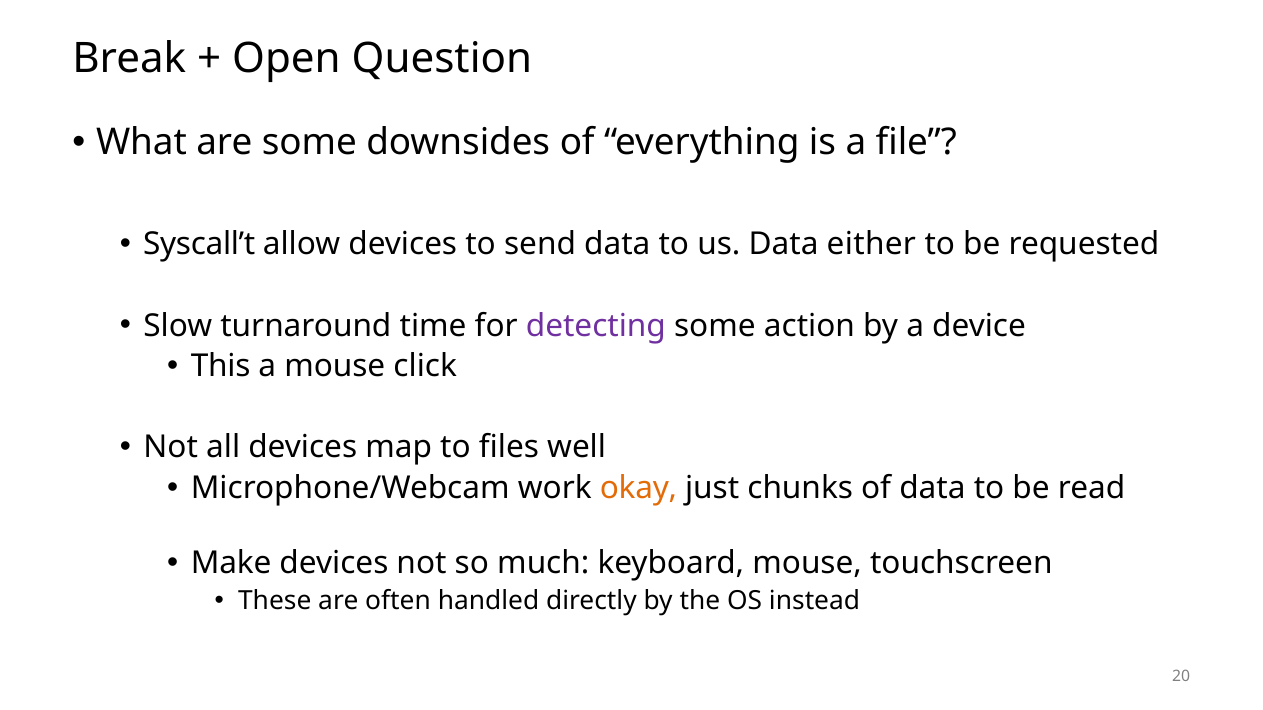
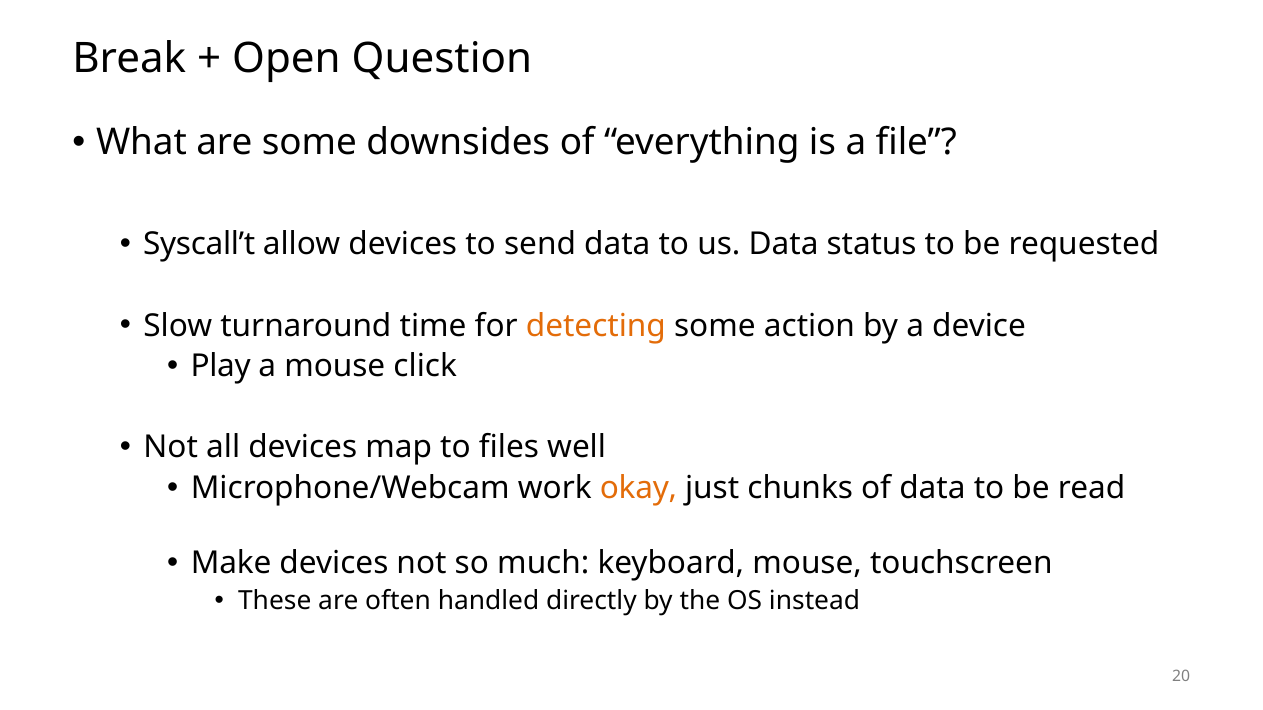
either: either -> status (872, 245)
detecting colour: purple -> orange (596, 326)
This: This -> Play (221, 367)
